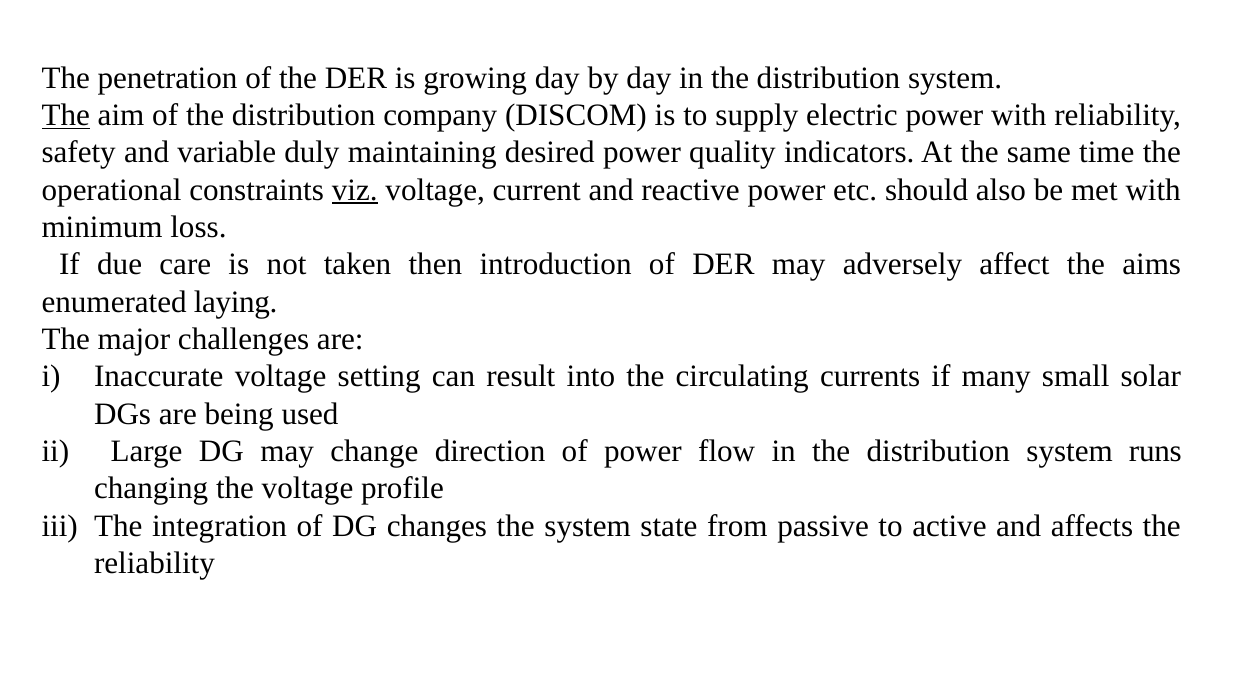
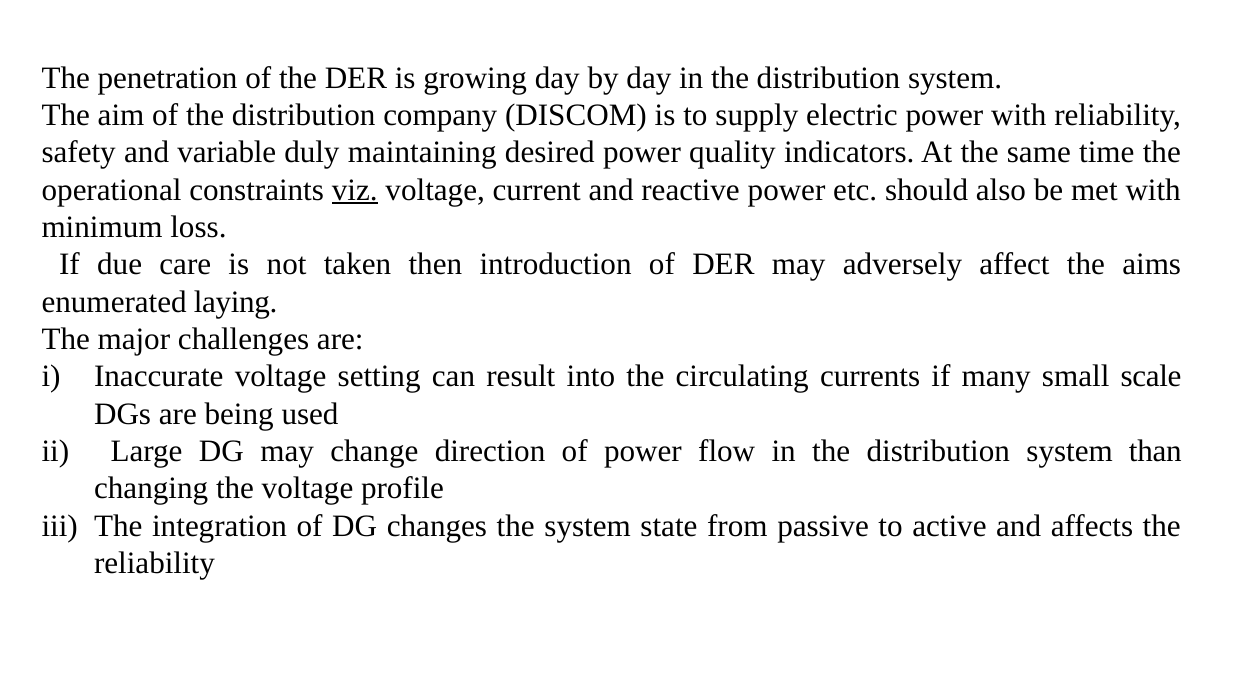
The underline: present -> none (66, 115)
solar: solar -> scale (1151, 377)
runs: runs -> than (1155, 451)
